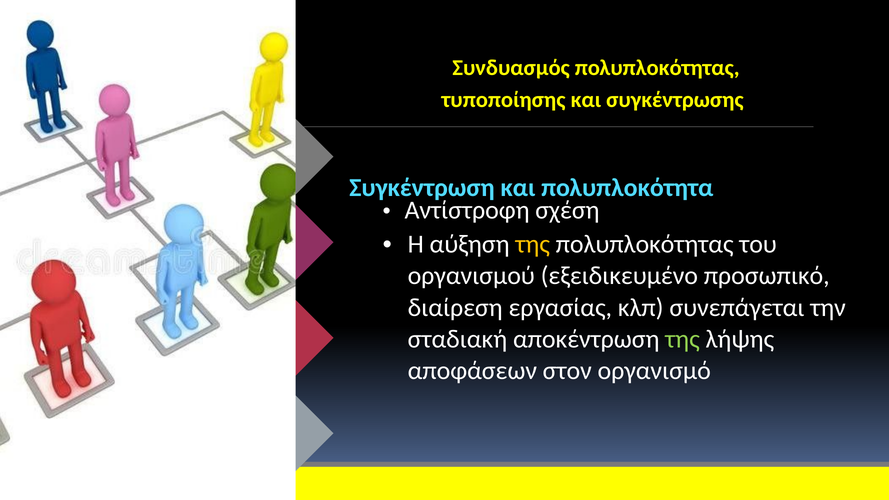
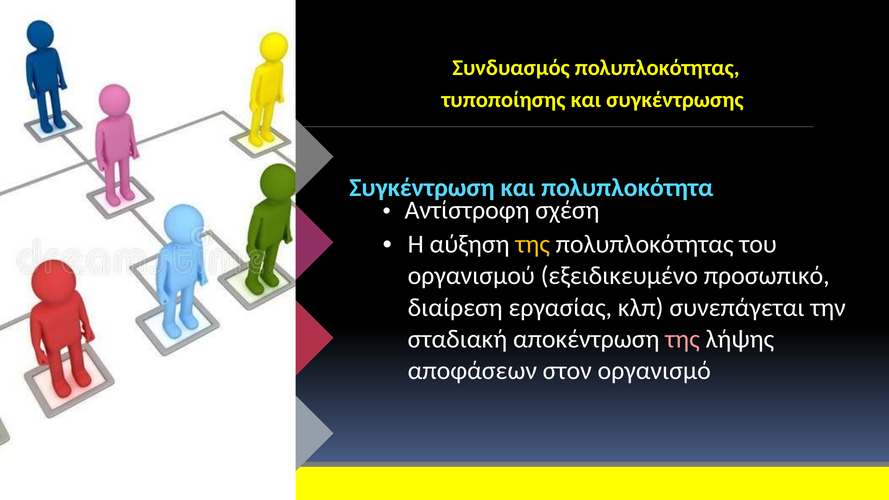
της colour: light green -> pink (683, 339)
